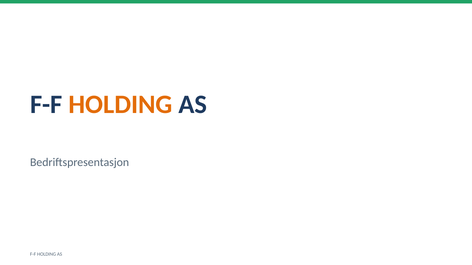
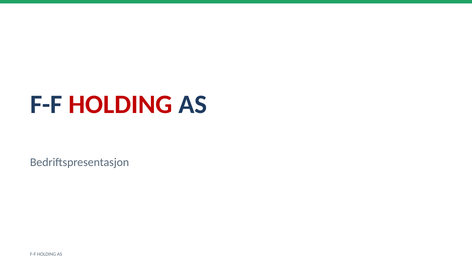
HOLDING colour: orange -> red (121, 105)
